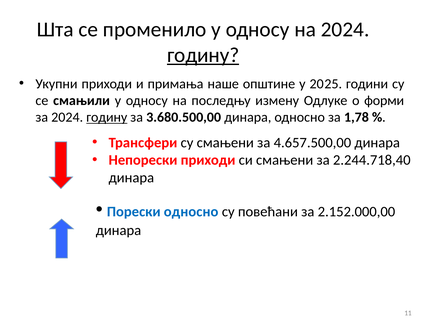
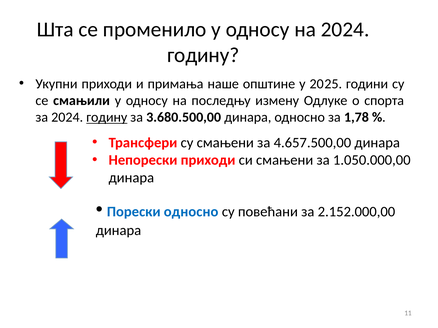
годину underline: present -> none (203, 55)
форми: форми -> спорта (384, 101)
2.244.718,40: 2.244.718,40 -> 1.050.000,00 (372, 160)
